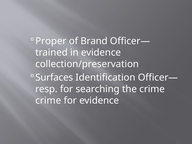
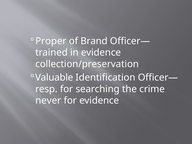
Surfaces: Surfaces -> Valuable (54, 77)
crime: crime -> never (48, 100)
